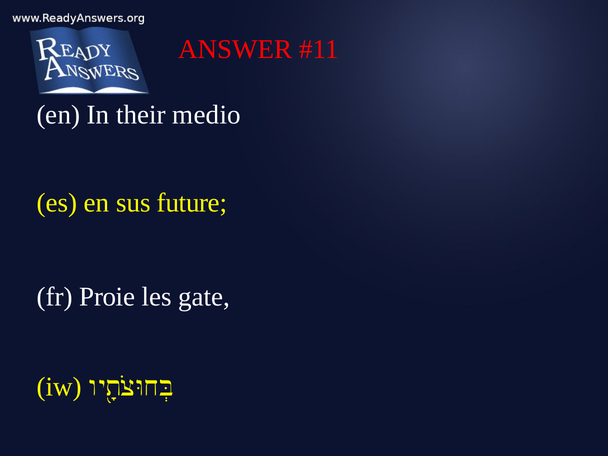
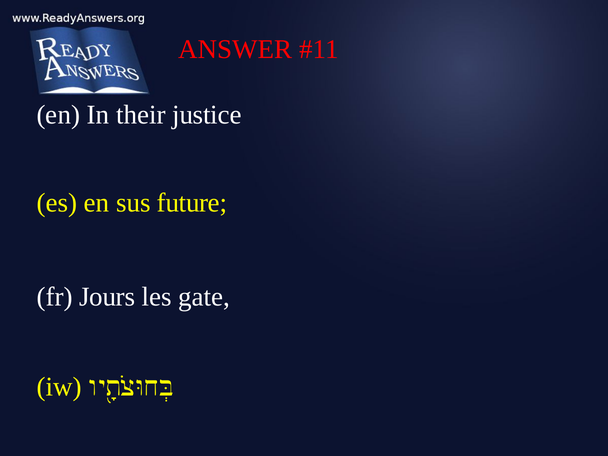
medio: medio -> justice (207, 115)
Proie: Proie -> Jours (107, 297)
